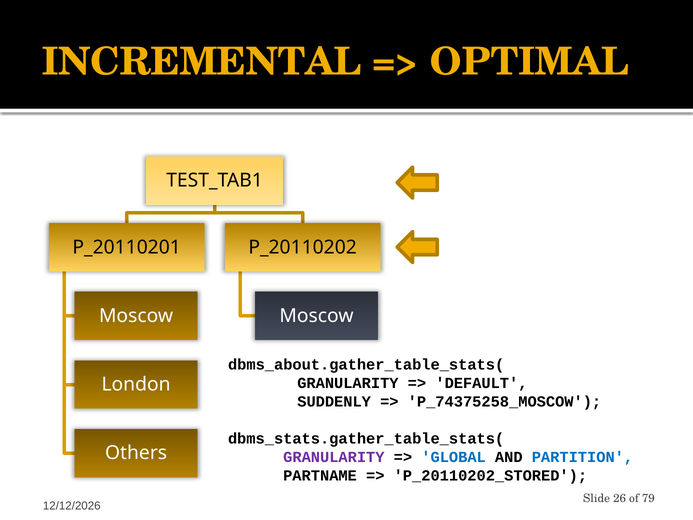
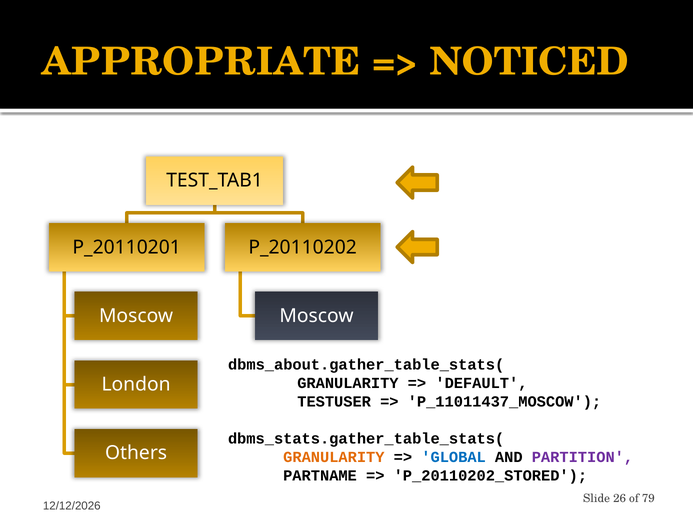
INCREMENTAL: INCREMENTAL -> APPROPRIATE (201, 62)
OPTIMAL: OPTIMAL -> NOTICED (529, 62)
SUDDENLY: SUDDENLY -> TESTUSER (334, 402)
P_74375258_MOSCOW: P_74375258_MOSCOW -> P_11011437_MOSCOW (504, 402)
GRANULARITY colour: purple -> orange (334, 457)
PARTITION colour: blue -> purple (582, 457)
